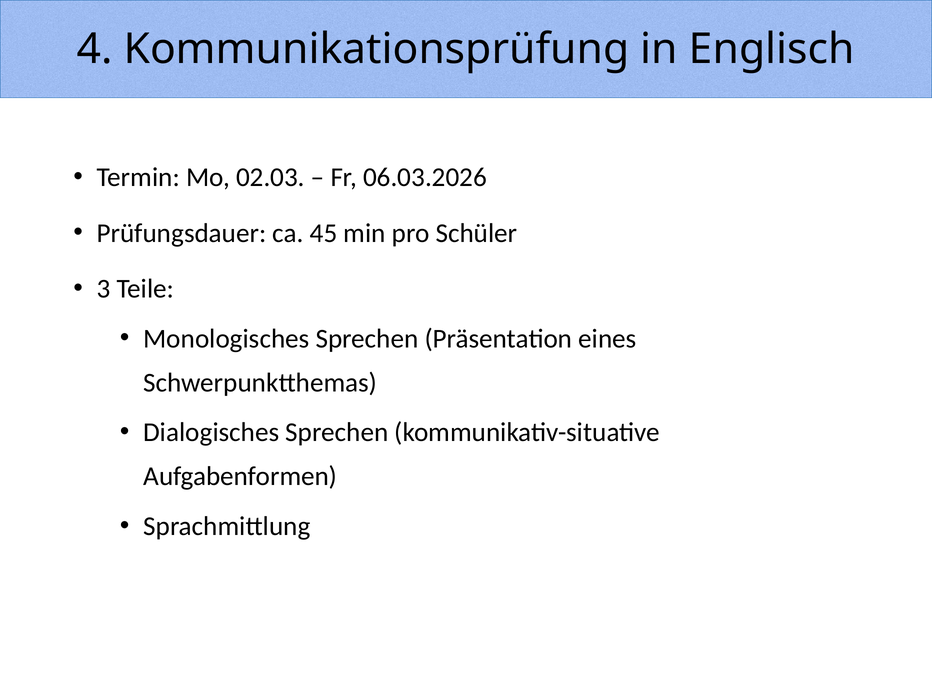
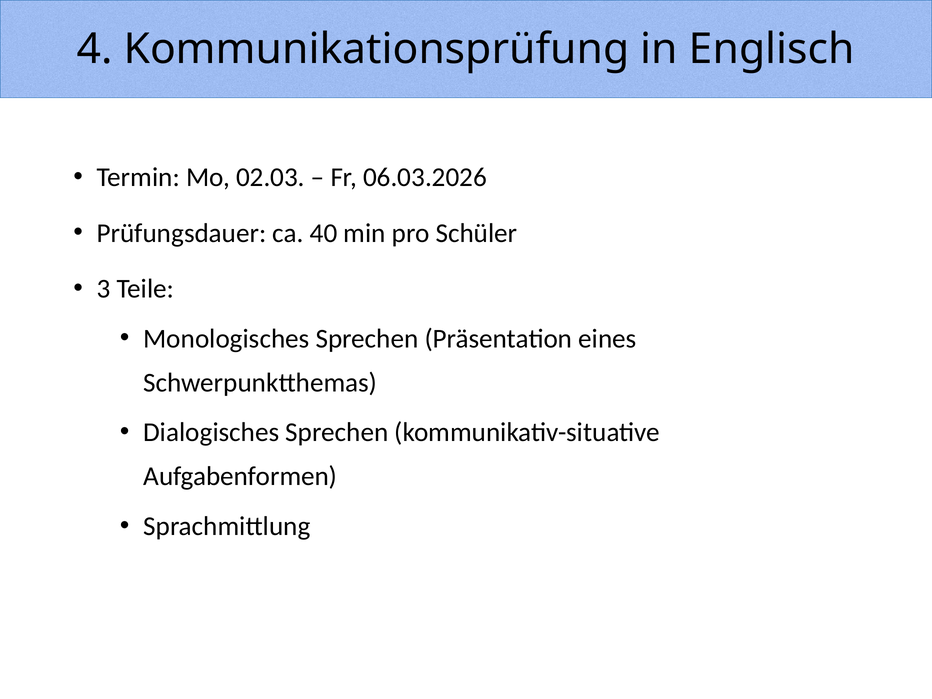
45: 45 -> 40 (324, 233)
